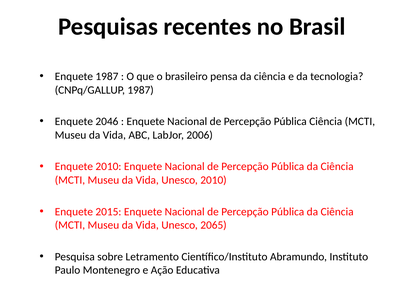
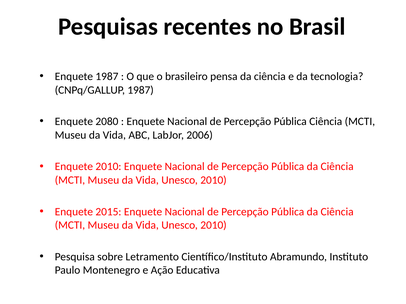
2046: 2046 -> 2080 (107, 122)
2065: 2065 -> 2010 (214, 226)
